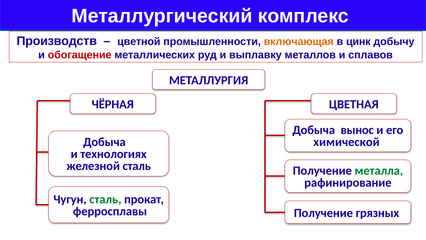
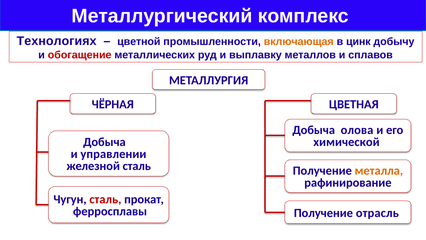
Производств: Производств -> Технологиях (57, 41)
вынос: вынос -> олова (357, 130)
технологиях: технологиях -> управлении (113, 154)
металла colour: green -> orange (379, 171)
сталь colour: green -> red (105, 199)
грязных: грязных -> отрасль (377, 213)
